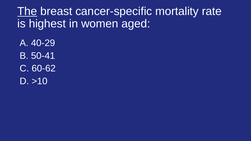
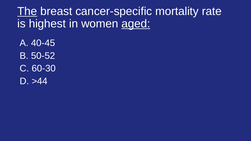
aged underline: none -> present (136, 24)
40-29: 40-29 -> 40-45 (43, 43)
50-41: 50-41 -> 50-52 (43, 56)
60-62: 60-62 -> 60-30 (44, 69)
>10: >10 -> >44 (40, 81)
